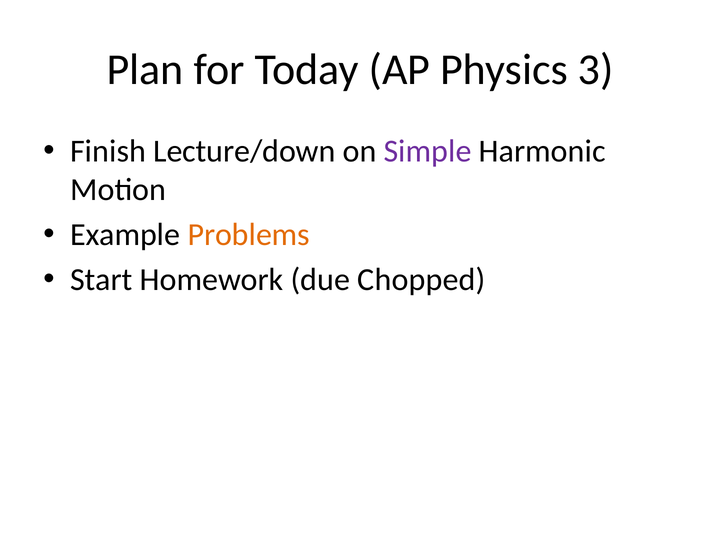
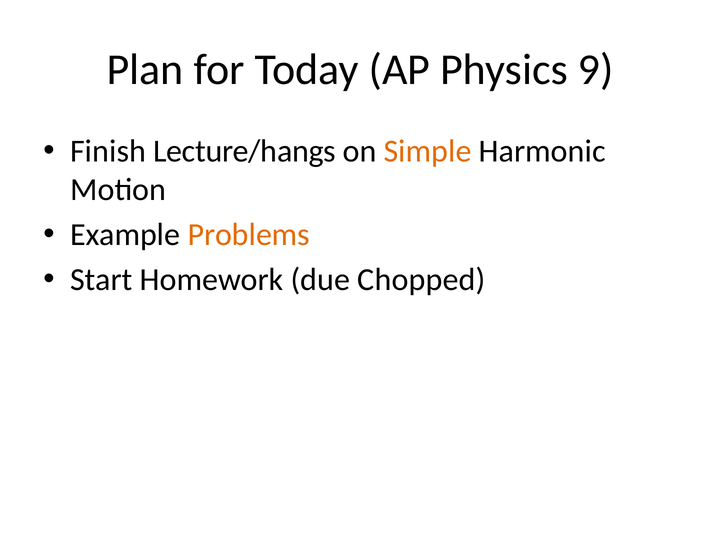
3: 3 -> 9 (596, 70)
Lecture/down: Lecture/down -> Lecture/hangs (244, 151)
Simple colour: purple -> orange (428, 151)
